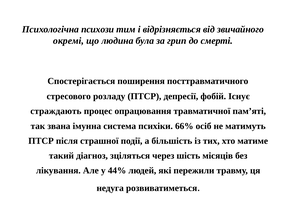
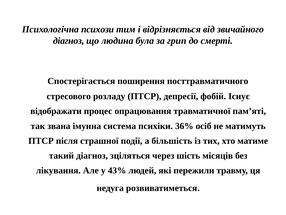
окремі: окремі -> діагноз (69, 41)
страждають: страждають -> відображати (56, 111)
66%: 66% -> 36% (184, 126)
44%: 44% -> 43% (117, 170)
